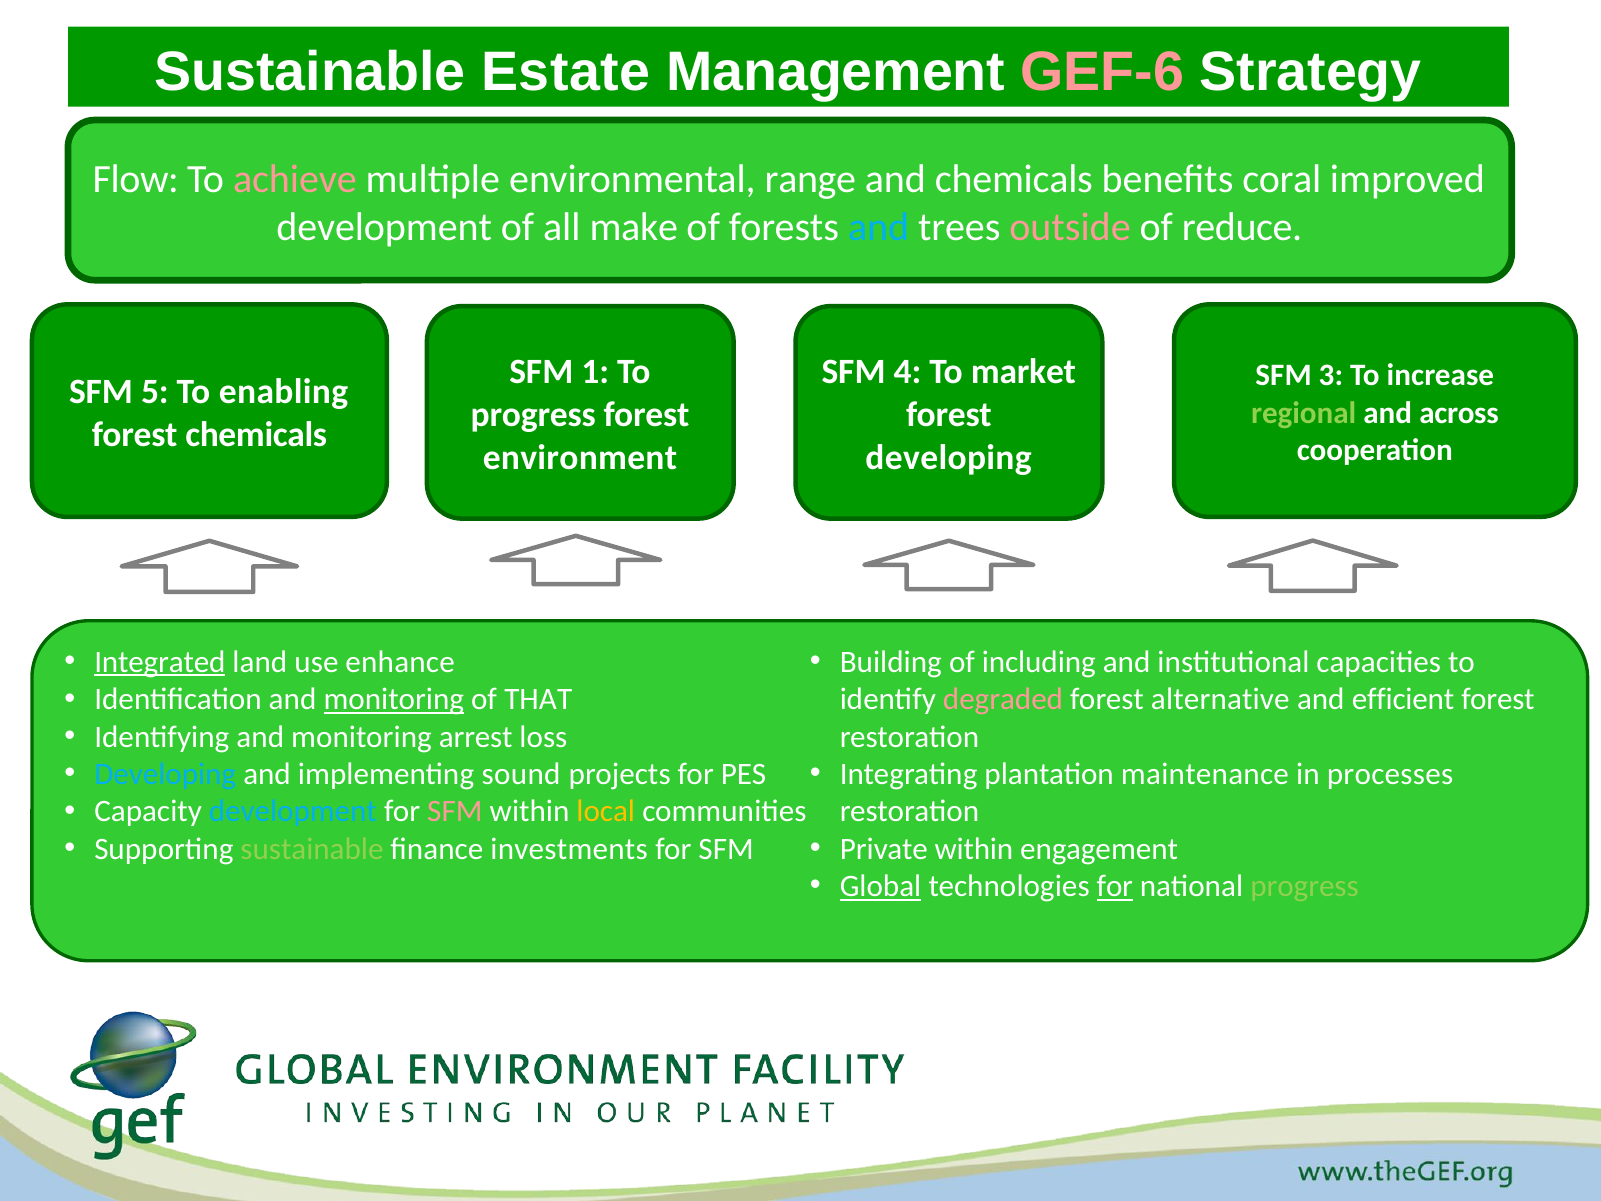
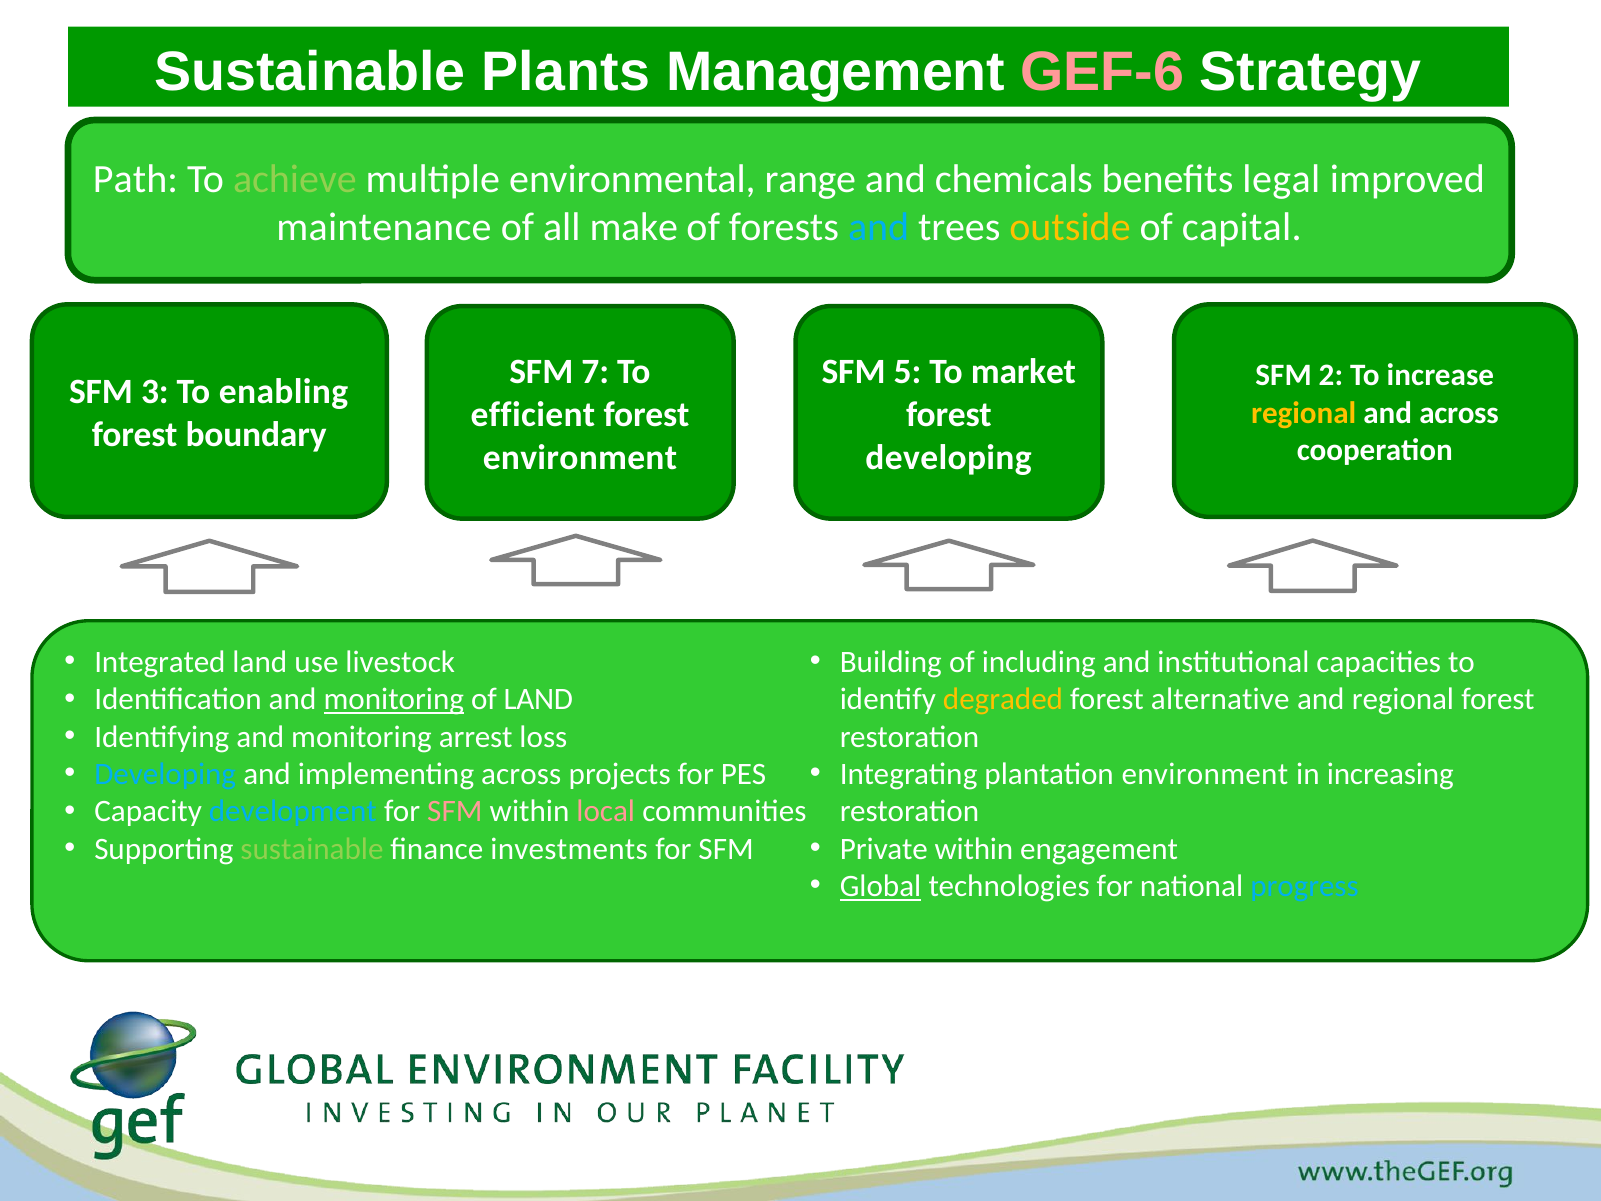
Estate: Estate -> Plants (566, 72)
Flow: Flow -> Path (136, 179)
achieve colour: pink -> light green (295, 179)
coral: coral -> legal (1281, 179)
development: development -> maintenance (384, 227)
outside colour: pink -> yellow (1070, 227)
reduce: reduce -> capital (1242, 227)
1: 1 -> 7 (595, 372)
4: 4 -> 5 (908, 372)
3: 3 -> 2 (1331, 375)
5: 5 -> 3 (155, 392)
regional colour: light green -> yellow (1304, 413)
progress: progress -> efficient (533, 415)
forest chemicals: chemicals -> boundary (256, 434)
Integrated underline: present -> none (160, 662)
enhance: enhance -> livestock (400, 662)
of THAT: THAT -> LAND (538, 699)
degraded colour: pink -> yellow (1003, 699)
and efficient: efficient -> regional (1403, 699)
implementing sound: sound -> across (521, 774)
plantation maintenance: maintenance -> environment (1205, 774)
processes: processes -> increasing (1390, 774)
local colour: yellow -> pink (606, 811)
for underline: present -> none (1115, 886)
progress colour: light green -> light blue (1305, 886)
